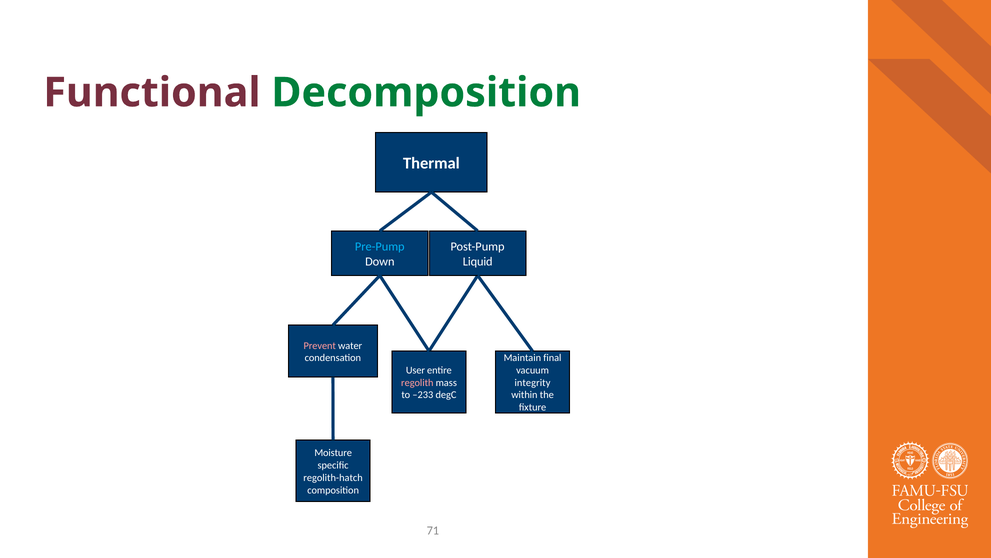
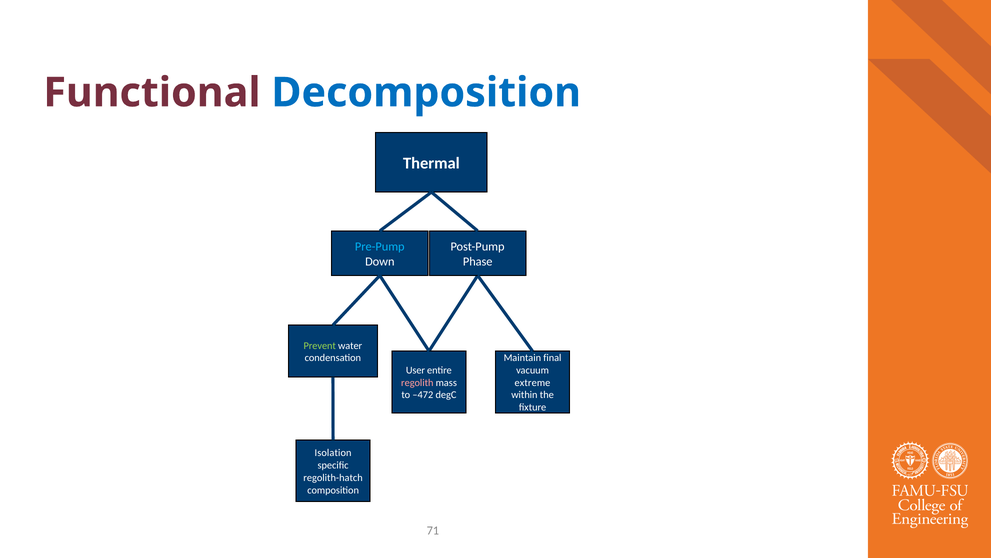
Decomposition colour: green -> blue (426, 93)
Liquid: Liquid -> Phase (478, 261)
Prevent colour: pink -> light green (320, 345)
integrity: integrity -> extreme (532, 382)
–233: –233 -> –472 (423, 395)
Moisture: Moisture -> Isolation (333, 452)
